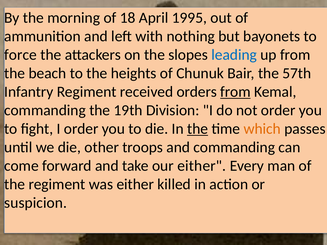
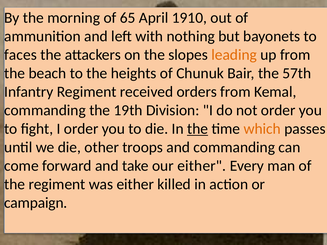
18: 18 -> 65 (128, 18)
1995: 1995 -> 1910 (189, 18)
force: force -> faces (21, 55)
leading colour: blue -> orange (234, 55)
from underline: present -> none (235, 92)
suspicion: suspicion -> campaign (36, 203)
